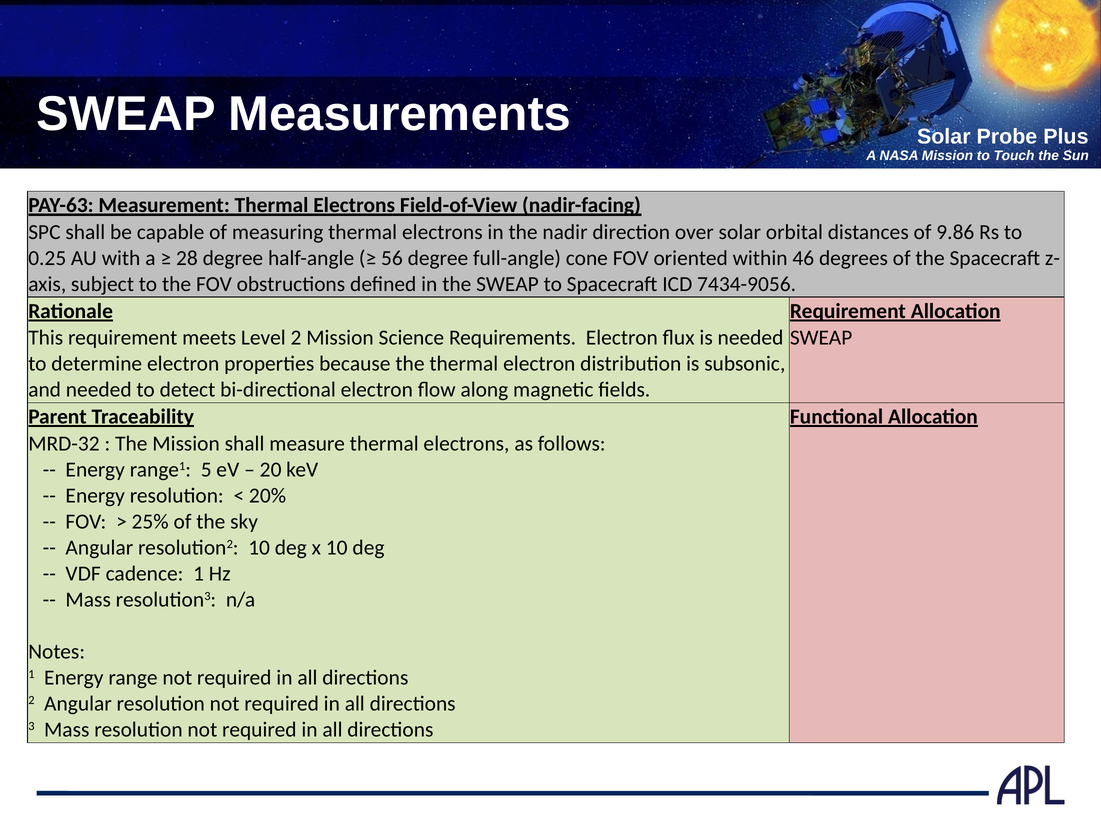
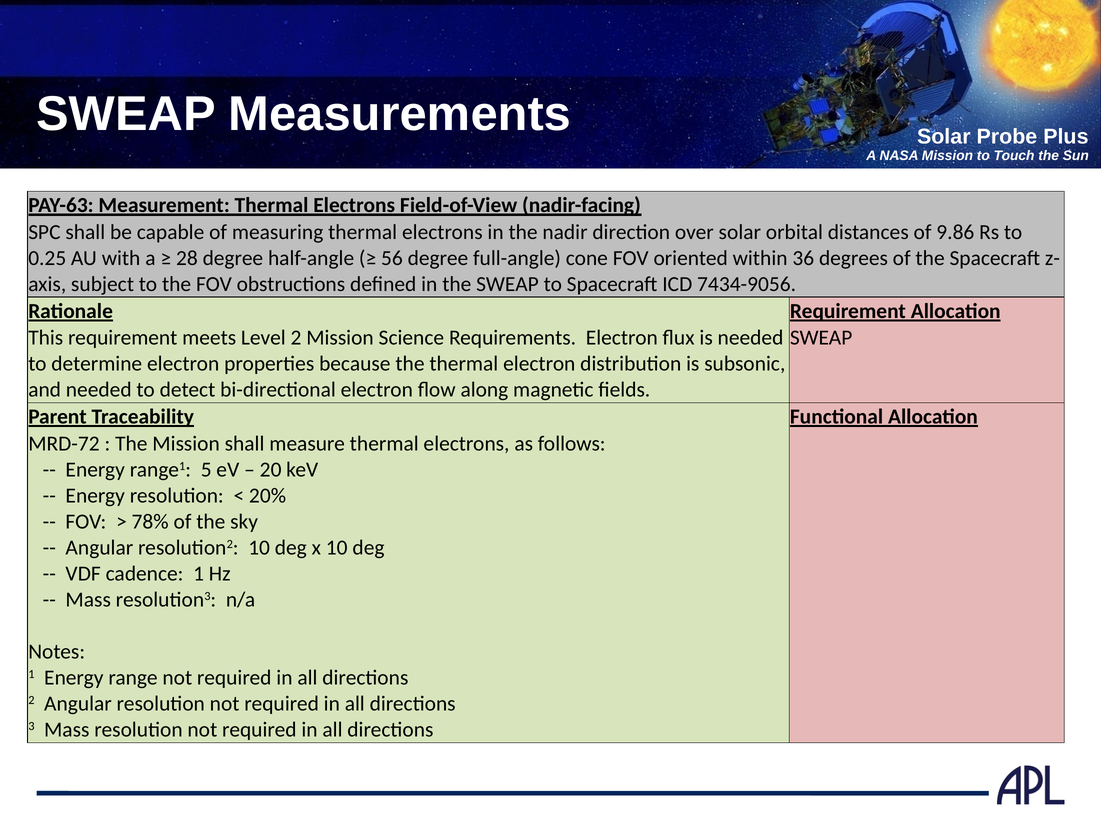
46: 46 -> 36 (803, 258)
MRD-32: MRD-32 -> MRD-72 (64, 444)
25%: 25% -> 78% (150, 522)
